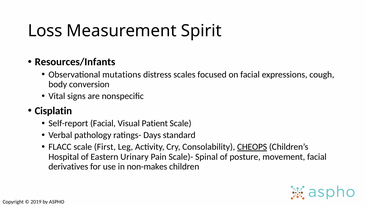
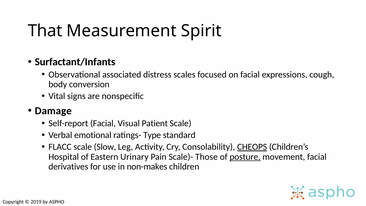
Loss: Loss -> That (45, 31)
Resources/Infants: Resources/Infants -> Surfactant/Infants (75, 62)
mutations: mutations -> associated (122, 74)
Cisplatin: Cisplatin -> Damage (53, 111)
pathology: pathology -> emotional (93, 135)
Days: Days -> Type (152, 135)
First: First -> Slow (105, 147)
Spinal: Spinal -> Those (206, 157)
posture underline: none -> present (245, 157)
